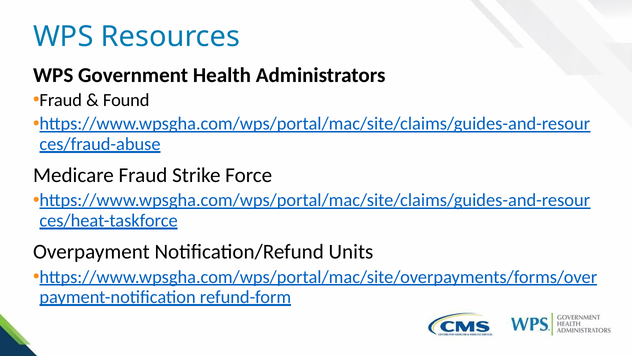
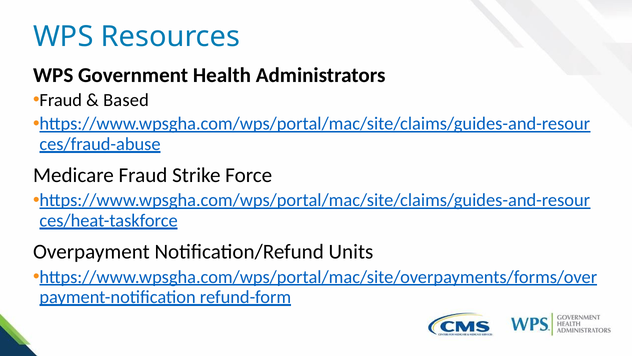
Found: Found -> Based (126, 100)
